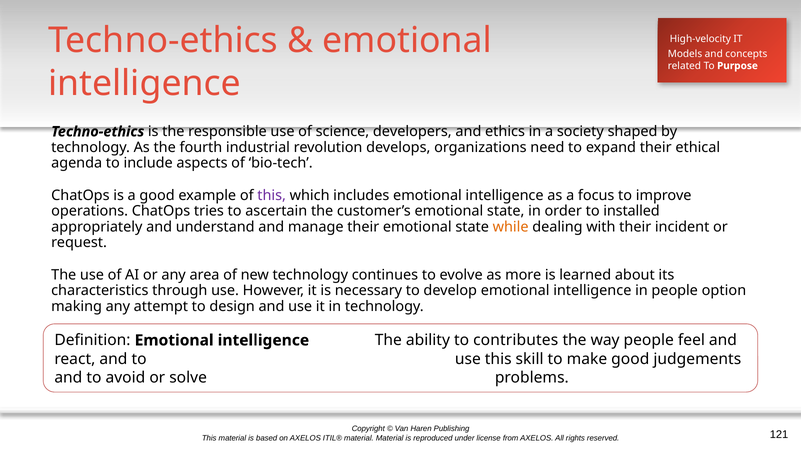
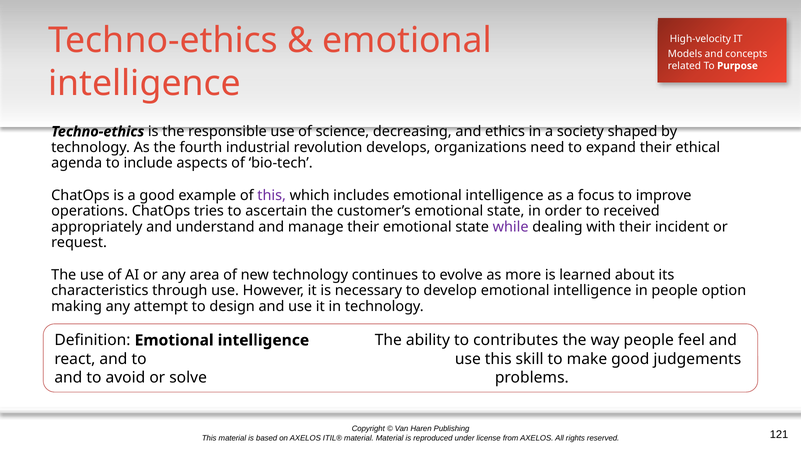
developers: developers -> decreasing (412, 131)
installed: installed -> received (632, 211)
while colour: orange -> purple (511, 227)
